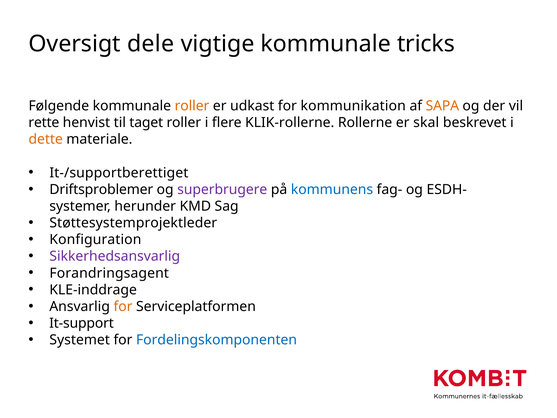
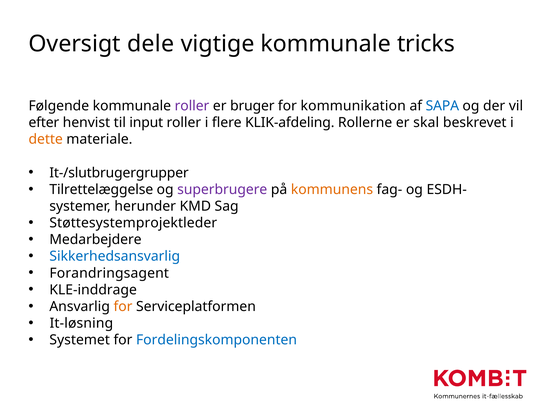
roller colour: orange -> purple (192, 106)
udkast: udkast -> bruger (252, 106)
SAPA colour: orange -> blue (442, 106)
rette: rette -> efter (44, 123)
taget: taget -> input (146, 123)
KLIK-rollerne: KLIK-rollerne -> KLIK-afdeling (290, 123)
It-/supportberettiget: It-/supportberettiget -> It-/slutbrugergrupper (119, 173)
Driftsproblemer: Driftsproblemer -> Tilrettelæggelse (101, 189)
kommunens colour: blue -> orange (332, 189)
Konfiguration: Konfiguration -> Medarbejdere (95, 239)
Sikkerhedsansvarlig colour: purple -> blue (115, 256)
It-support: It-support -> It-løsning (81, 323)
